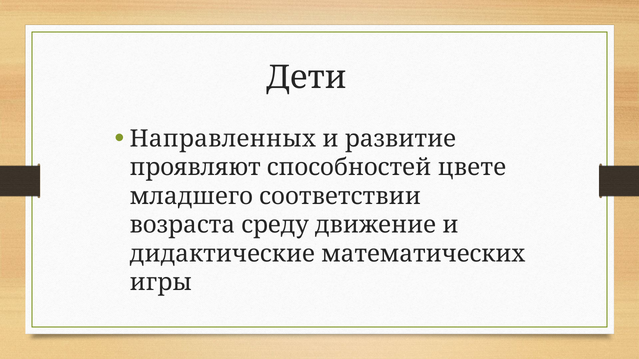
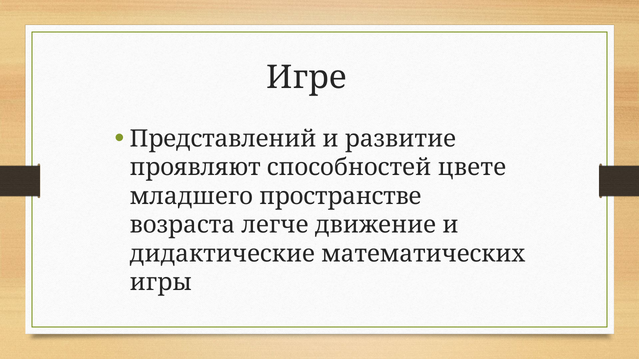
Дети: Дети -> Игре (306, 78)
Направленных: Направленных -> Представлений (223, 139)
соответствии: соответствии -> пространстве (340, 196)
среду: среду -> легче (275, 225)
